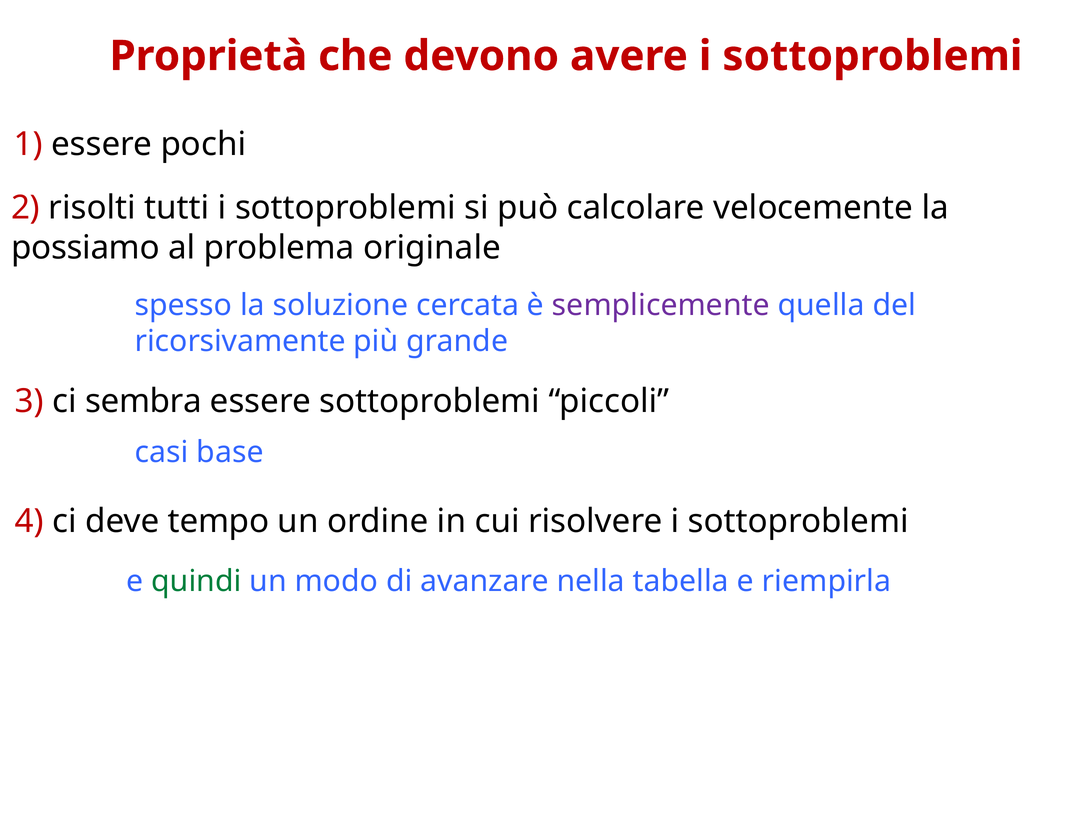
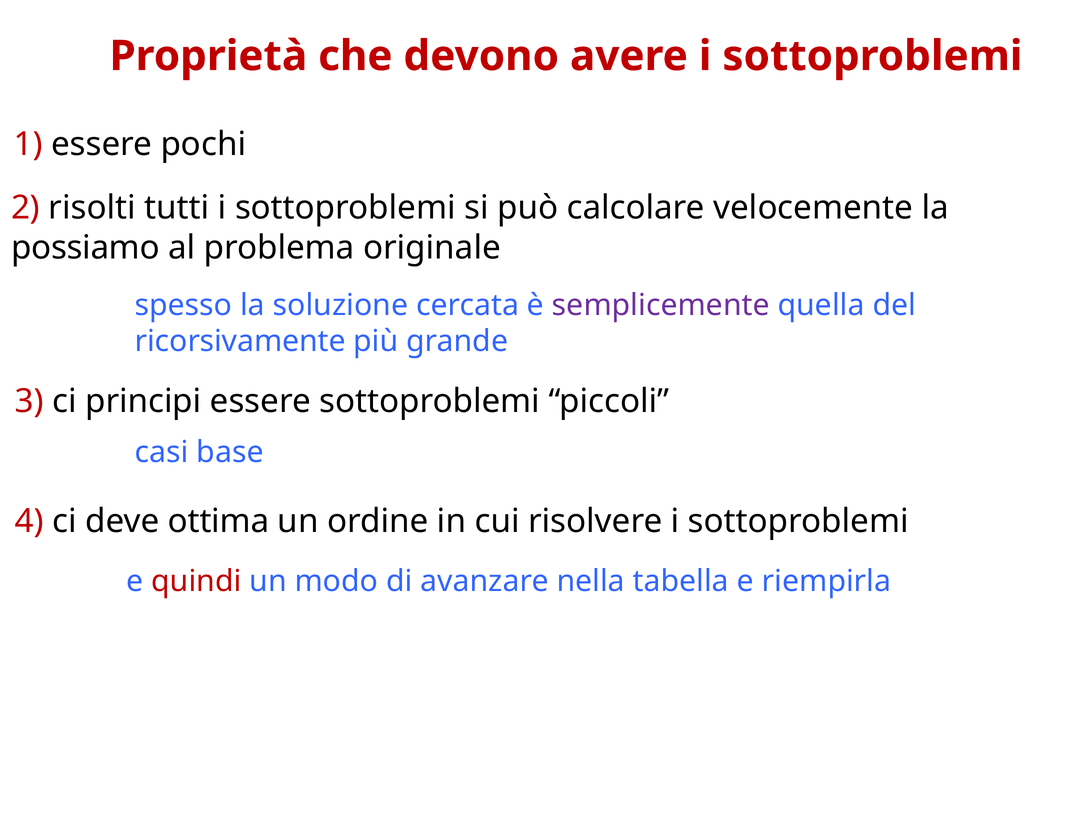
sembra: sembra -> principi (143, 401)
tempo: tempo -> ottima (219, 521)
quindi colour: green -> red (196, 581)
